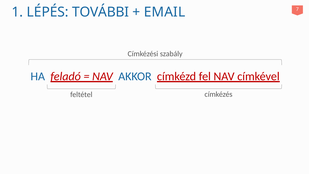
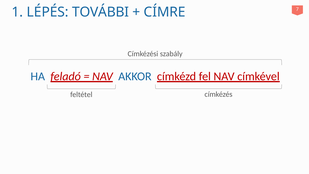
EMAIL: EMAIL -> CÍMRE (165, 12)
